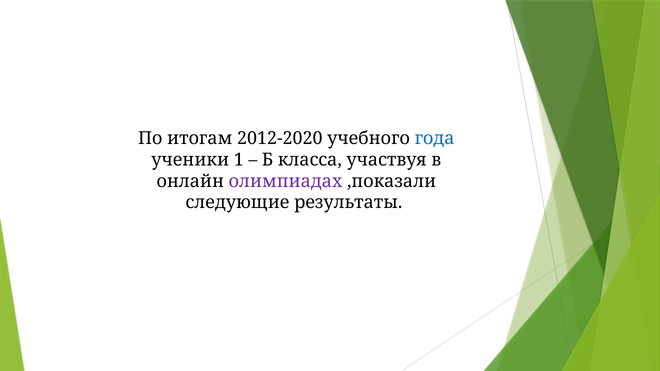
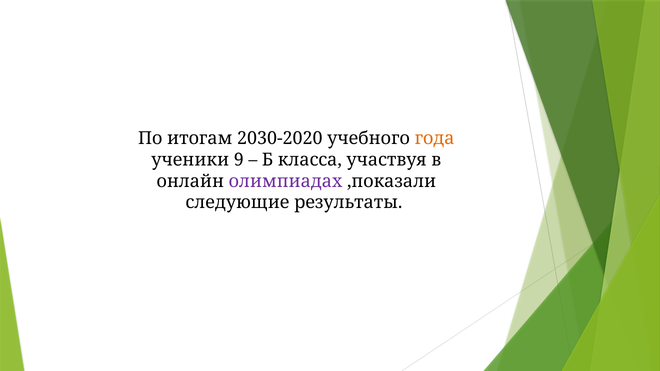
2012-2020: 2012-2020 -> 2030-2020 (280, 138)
года colour: blue -> orange (435, 138)
1: 1 -> 9 (239, 160)
